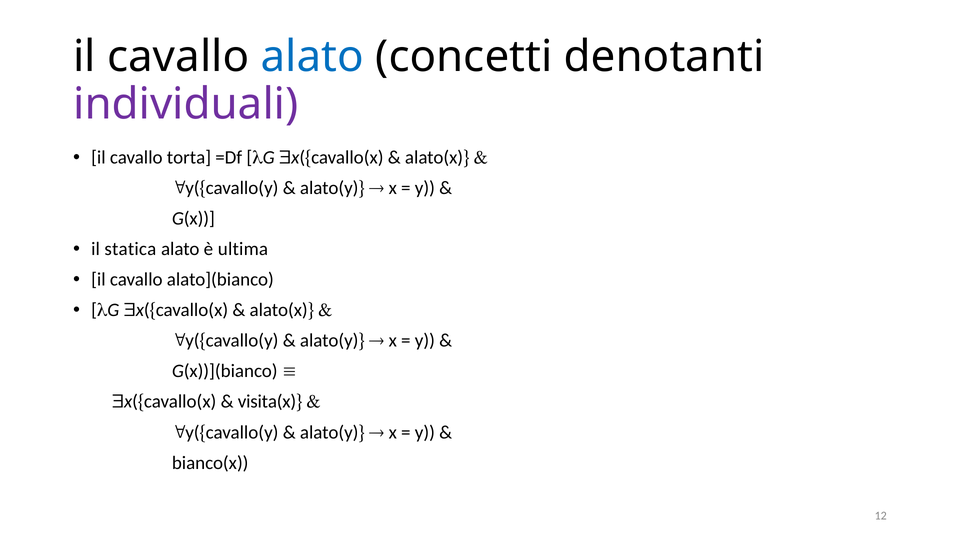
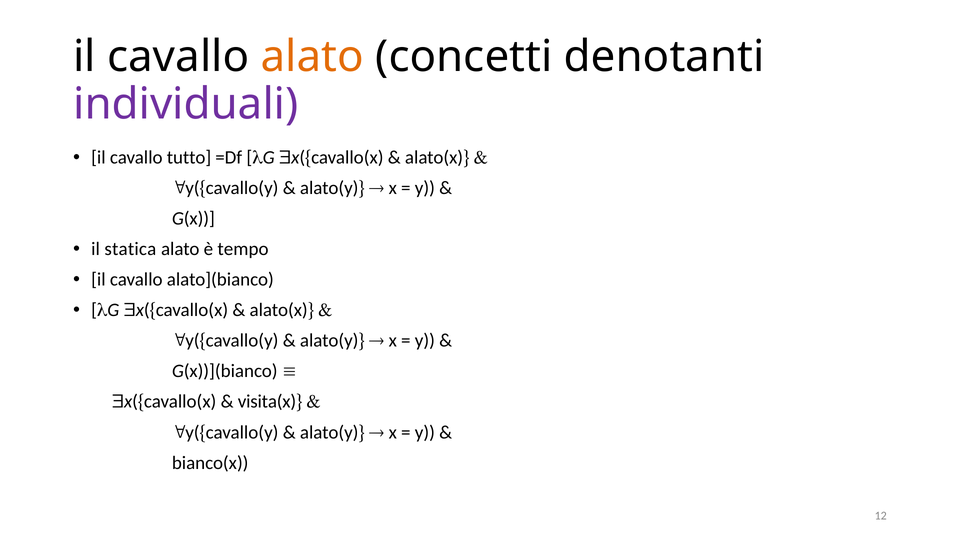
alato colour: blue -> orange (312, 57)
torta: torta -> tutto (189, 157)
ultima: ultima -> tempo (243, 249)
